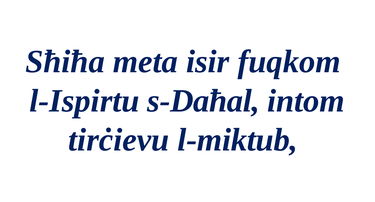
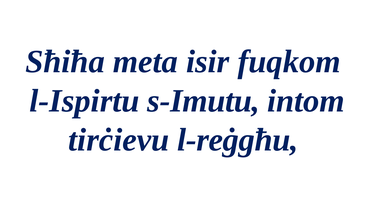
s-Daħal: s-Daħal -> s-Imutu (203, 101)
l-miktub: l-miktub -> l-reġgħu (238, 140)
